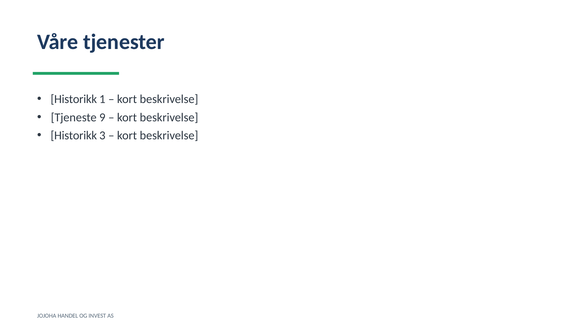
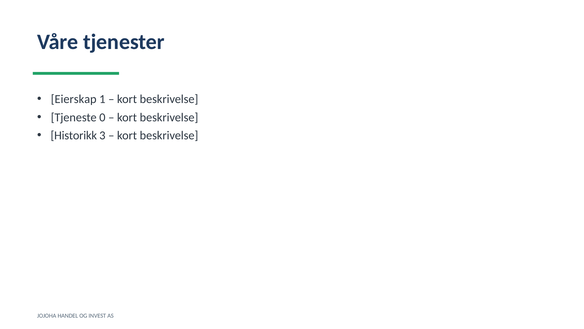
Historikk: Historikk -> Eierskap (74, 99)
9: 9 -> 0 (102, 117)
